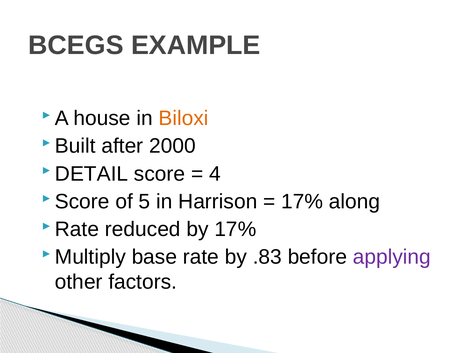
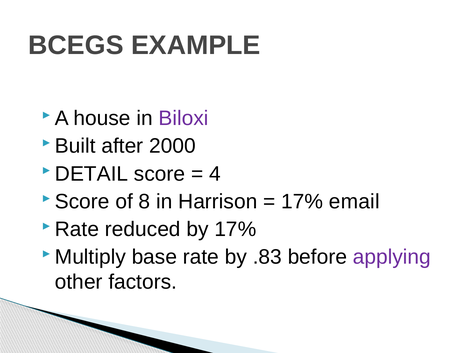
Biloxi colour: orange -> purple (183, 118)
5: 5 -> 8 (144, 202)
along: along -> email (354, 202)
